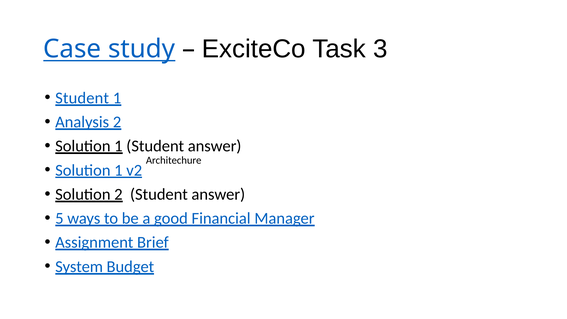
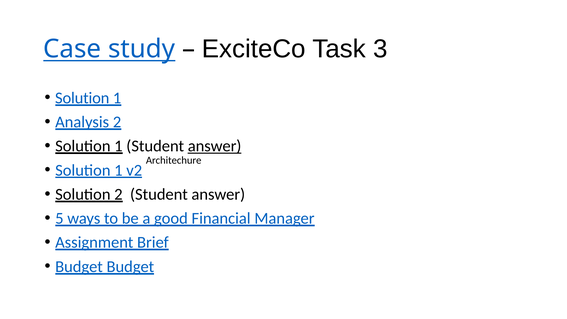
Student: Student -> Solution (82, 98)
answer underline: none -> present (215, 146)
System: System -> Budget (79, 267)
